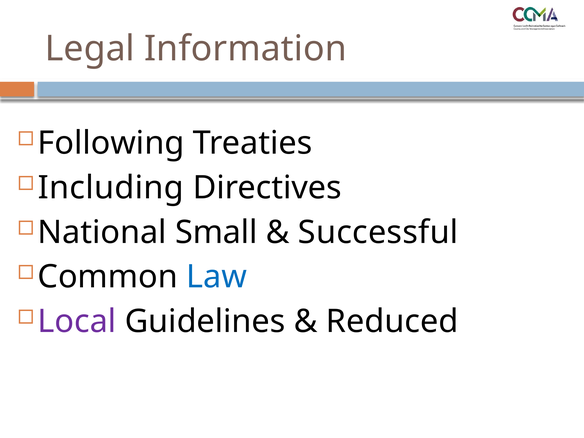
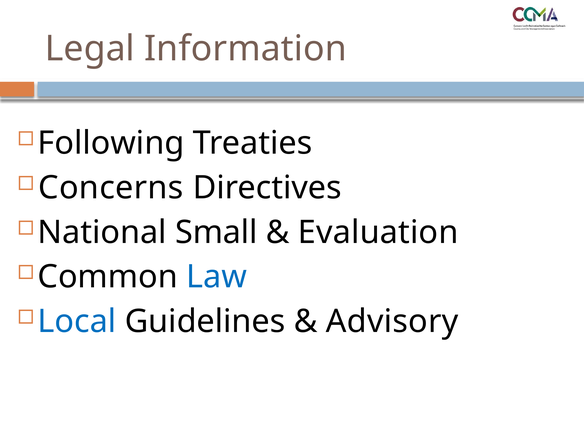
Including: Including -> Concerns (111, 188)
Successful: Successful -> Evaluation (378, 232)
Local colour: purple -> blue (77, 322)
Reduced: Reduced -> Advisory (392, 322)
